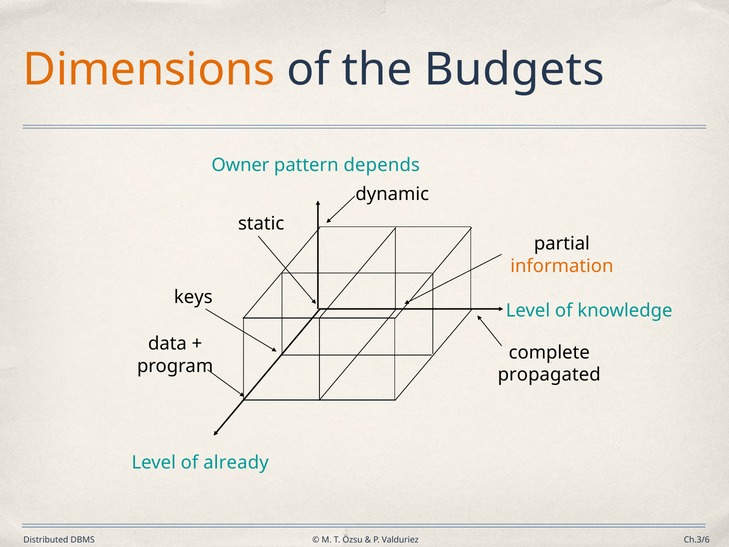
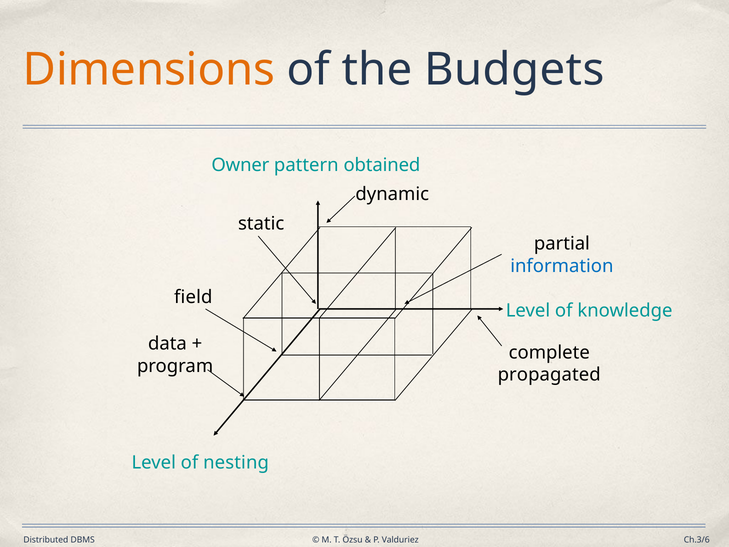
depends: depends -> obtained (382, 165)
information colour: orange -> blue (562, 266)
keys: keys -> field (193, 297)
already: already -> nesting (236, 463)
